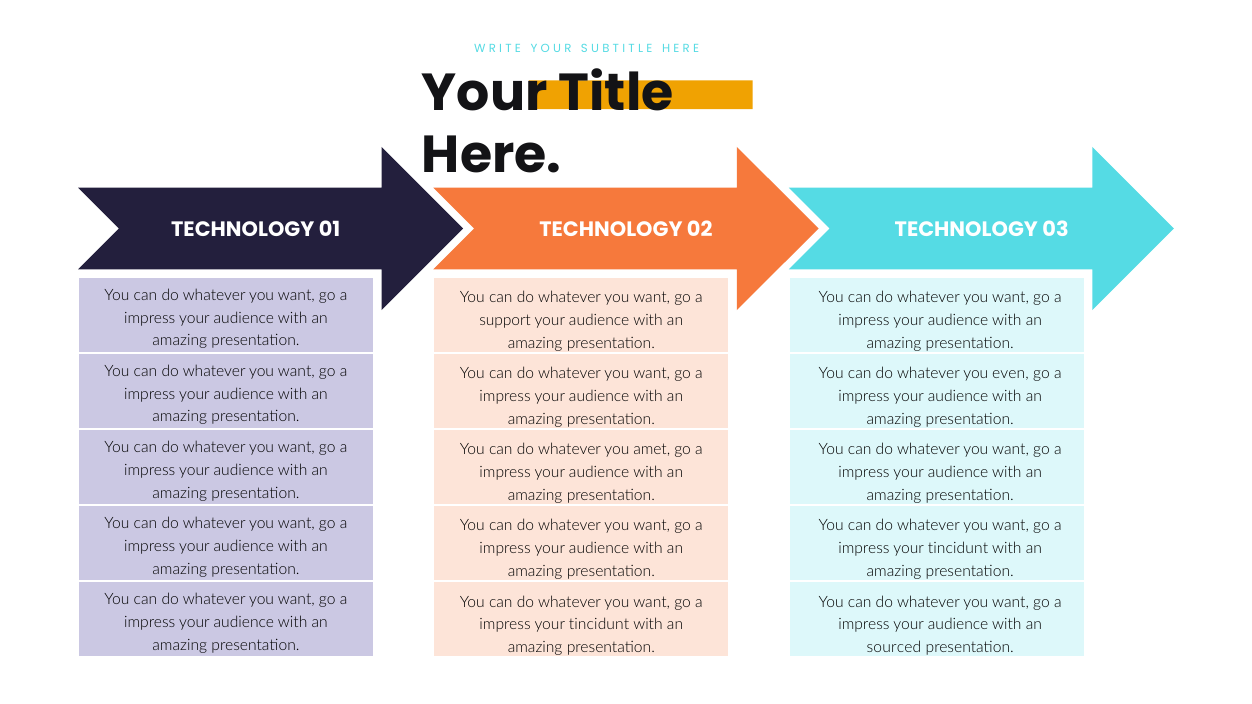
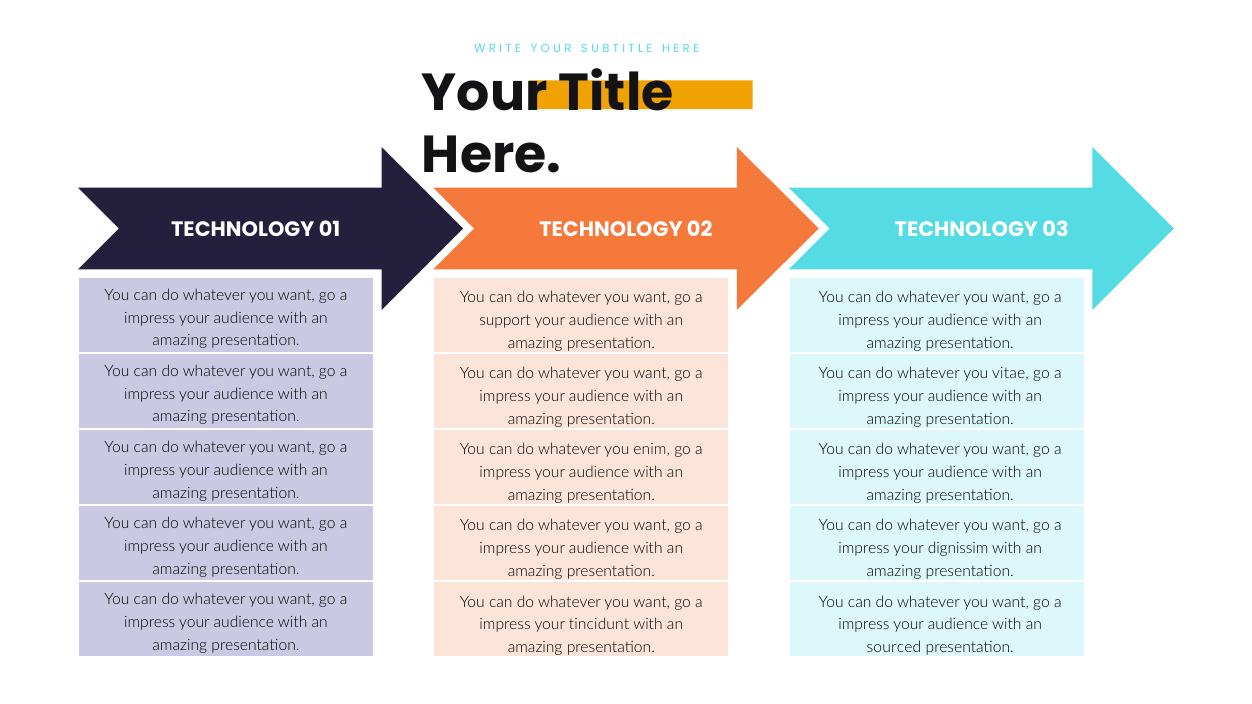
even: even -> vitae (1011, 374)
amet: amet -> enim (652, 450)
tincidunt: tincidunt -> dignissim (958, 549)
